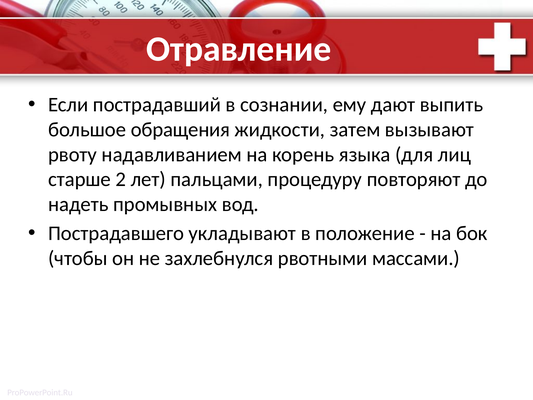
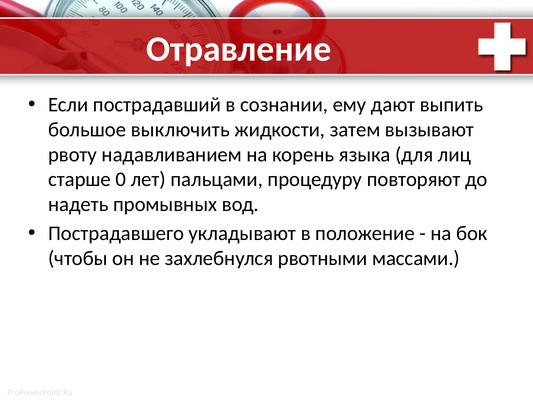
обращения: обращения -> выключить (180, 130)
2: 2 -> 0 (121, 179)
